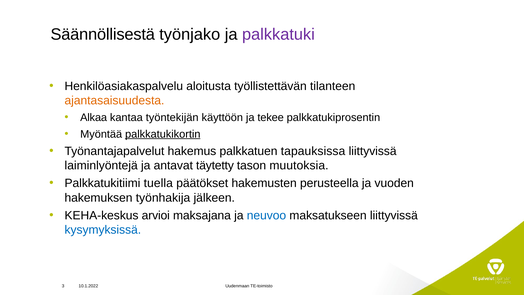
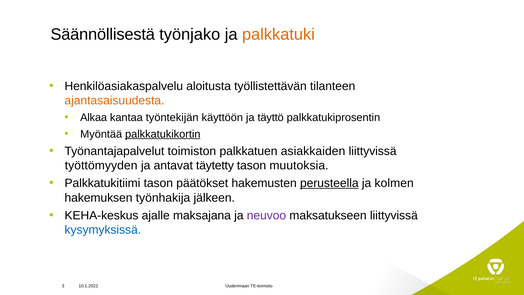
palkkatuki colour: purple -> orange (278, 34)
tekee: tekee -> täyttö (271, 118)
hakemus: hakemus -> toimiston (192, 151)
tapauksissa: tapauksissa -> asiakkaiden (313, 151)
laiminlyöntejä: laiminlyöntejä -> työttömyyden (101, 165)
Palkkatukitiimi tuella: tuella -> tason (158, 183)
perusteella underline: none -> present (329, 183)
vuoden: vuoden -> kolmen (394, 183)
arvioi: arvioi -> ajalle (156, 215)
neuvoo colour: blue -> purple (266, 215)
